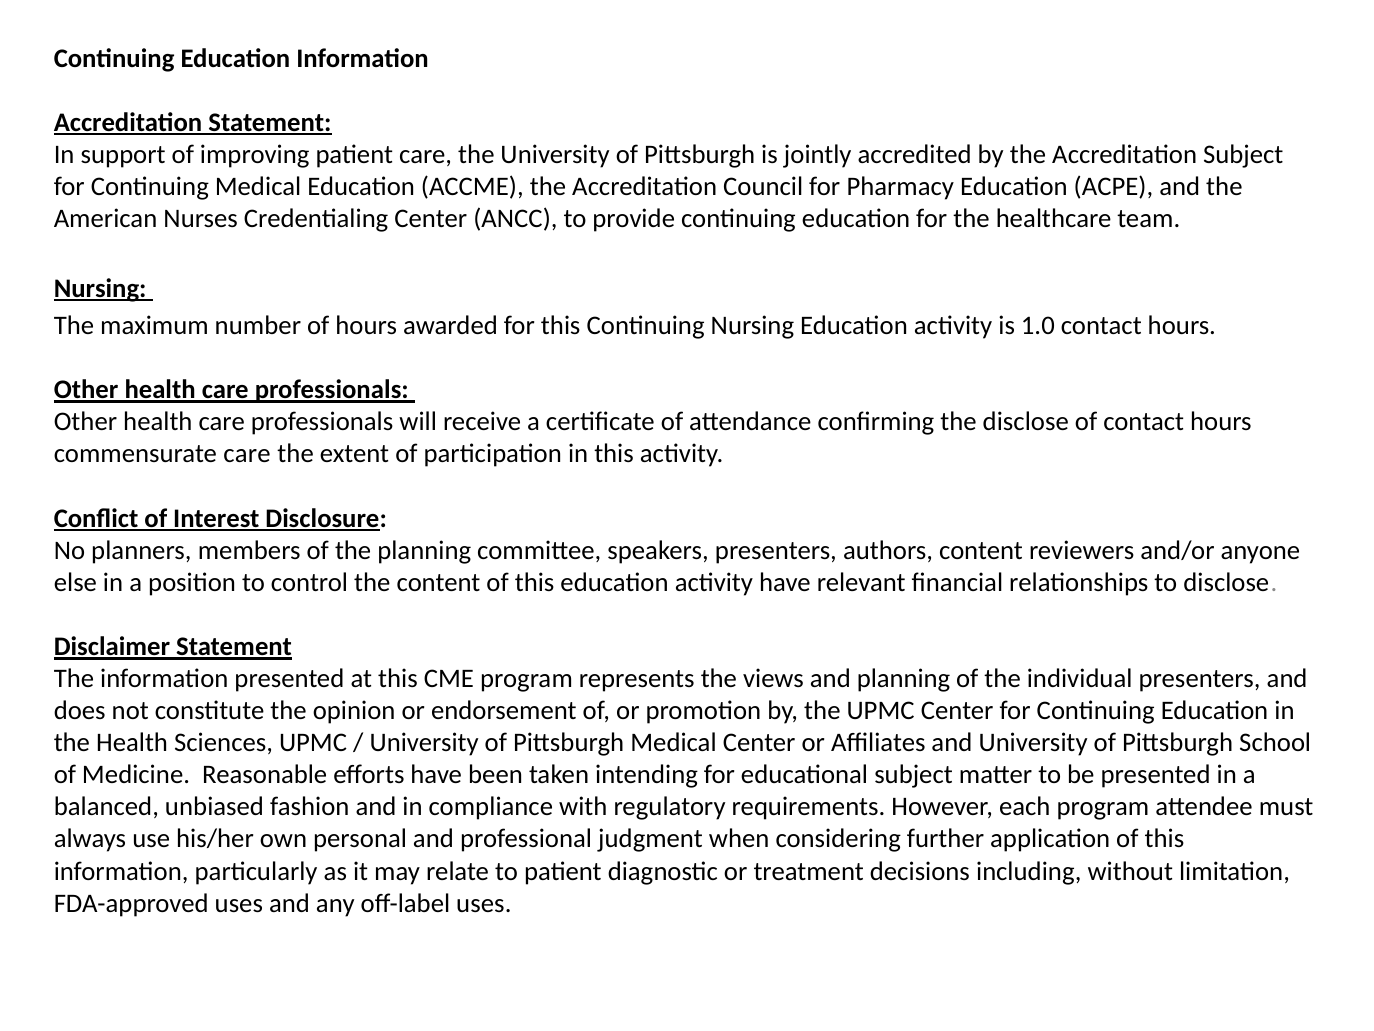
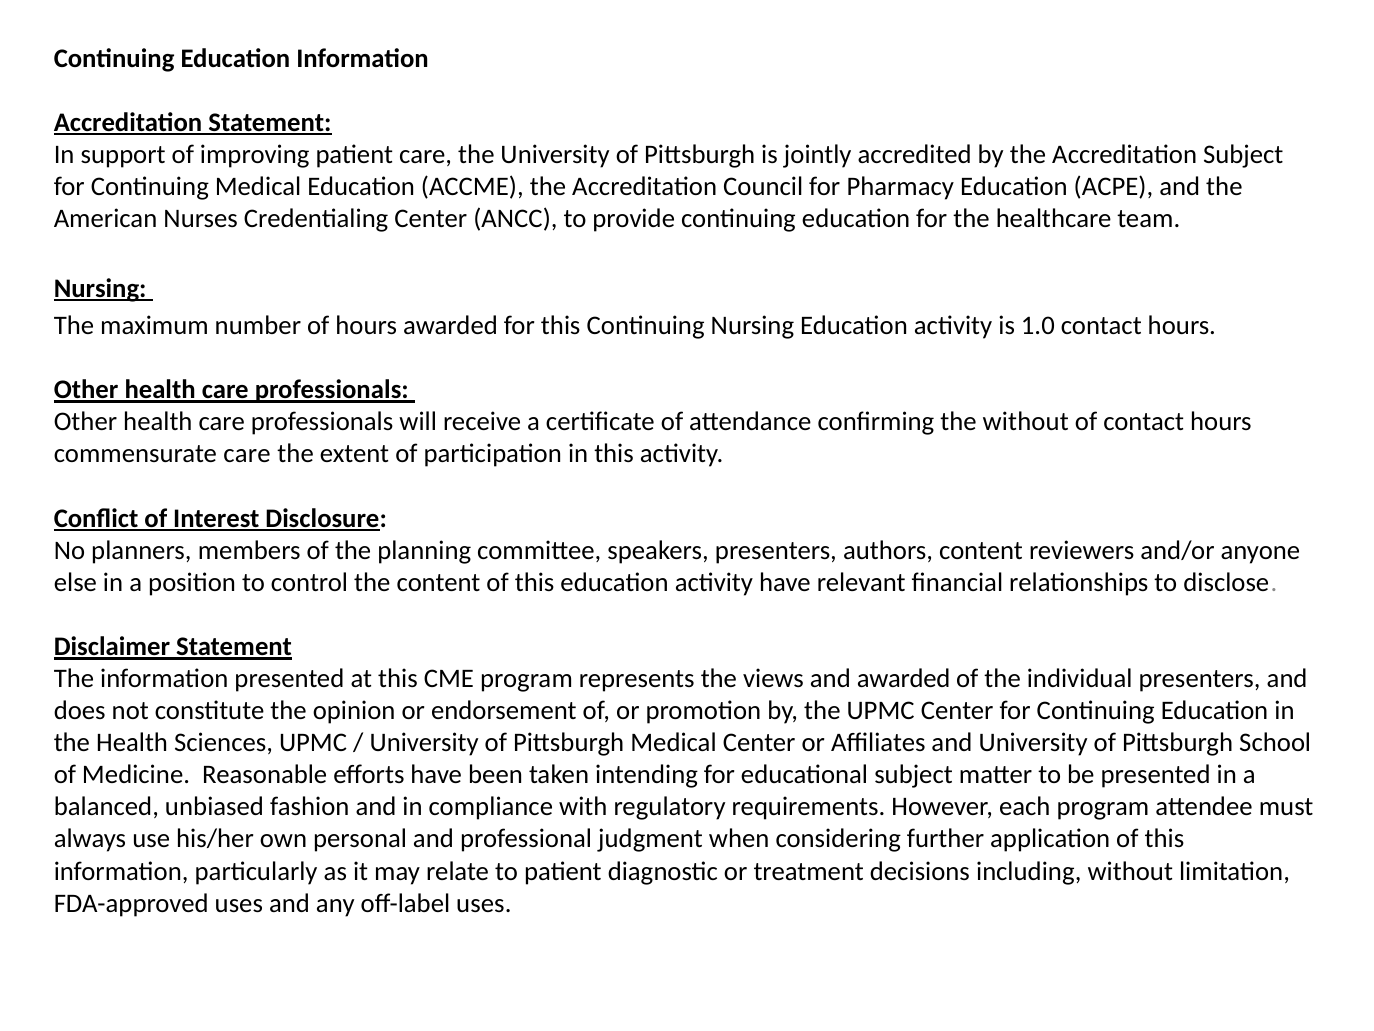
the disclose: disclose -> without (1026, 422)
and planning: planning -> awarded (904, 678)
